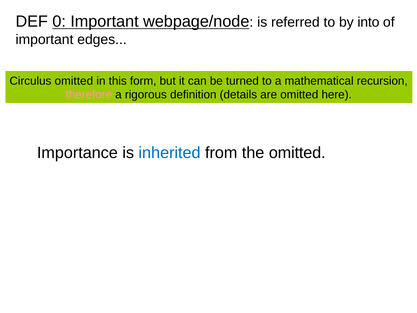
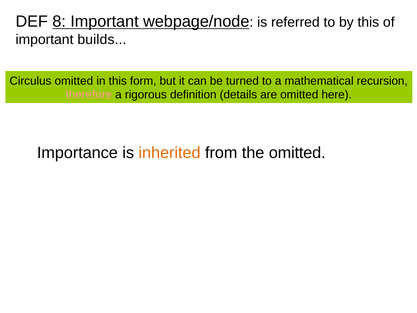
0: 0 -> 8 (59, 22)
by into: into -> this (368, 22)
edges: edges -> builds (102, 39)
inherited colour: blue -> orange (170, 153)
